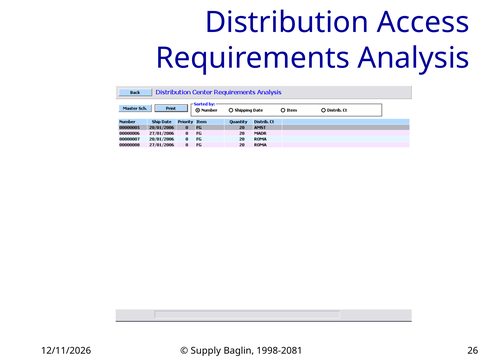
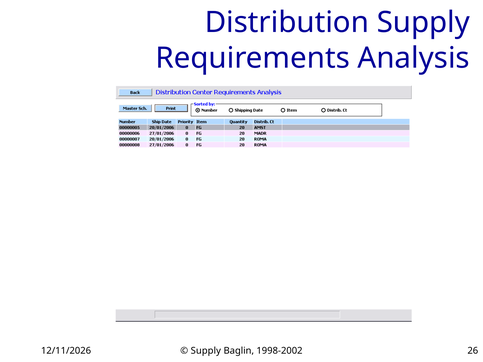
Distribution Access: Access -> Supply (423, 23)
1998-2081: 1998-2081 -> 1998-2002 (279, 351)
